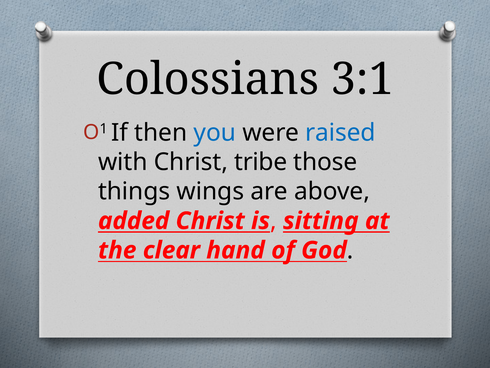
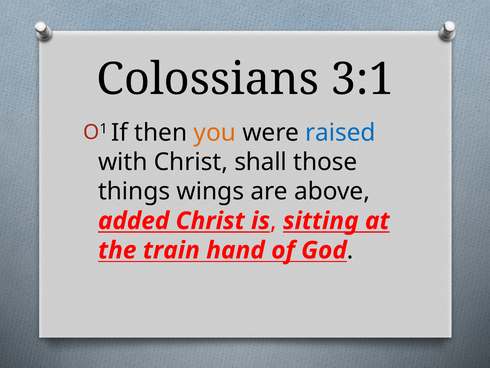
you colour: blue -> orange (215, 132)
tribe: tribe -> shall (261, 162)
clear: clear -> train (171, 250)
